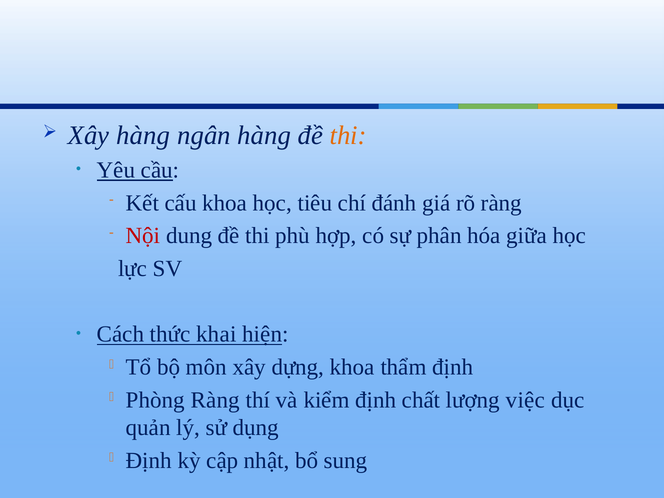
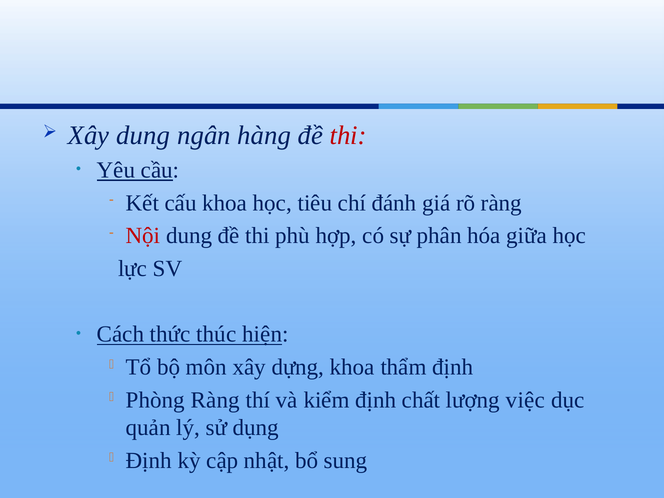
Xây hàng: hàng -> dung (143, 135)
thi colour: orange -> red (348, 135)
khai: khai -> thúc (216, 334)
